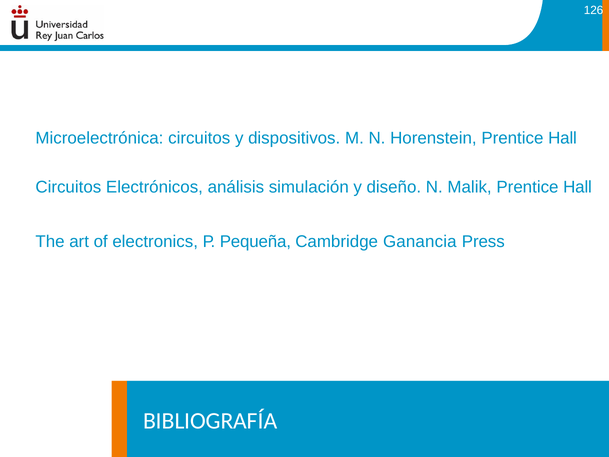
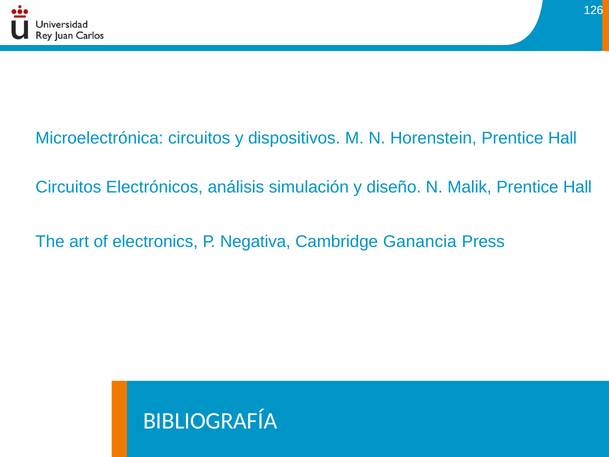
Pequeña: Pequeña -> Negativa (255, 241)
